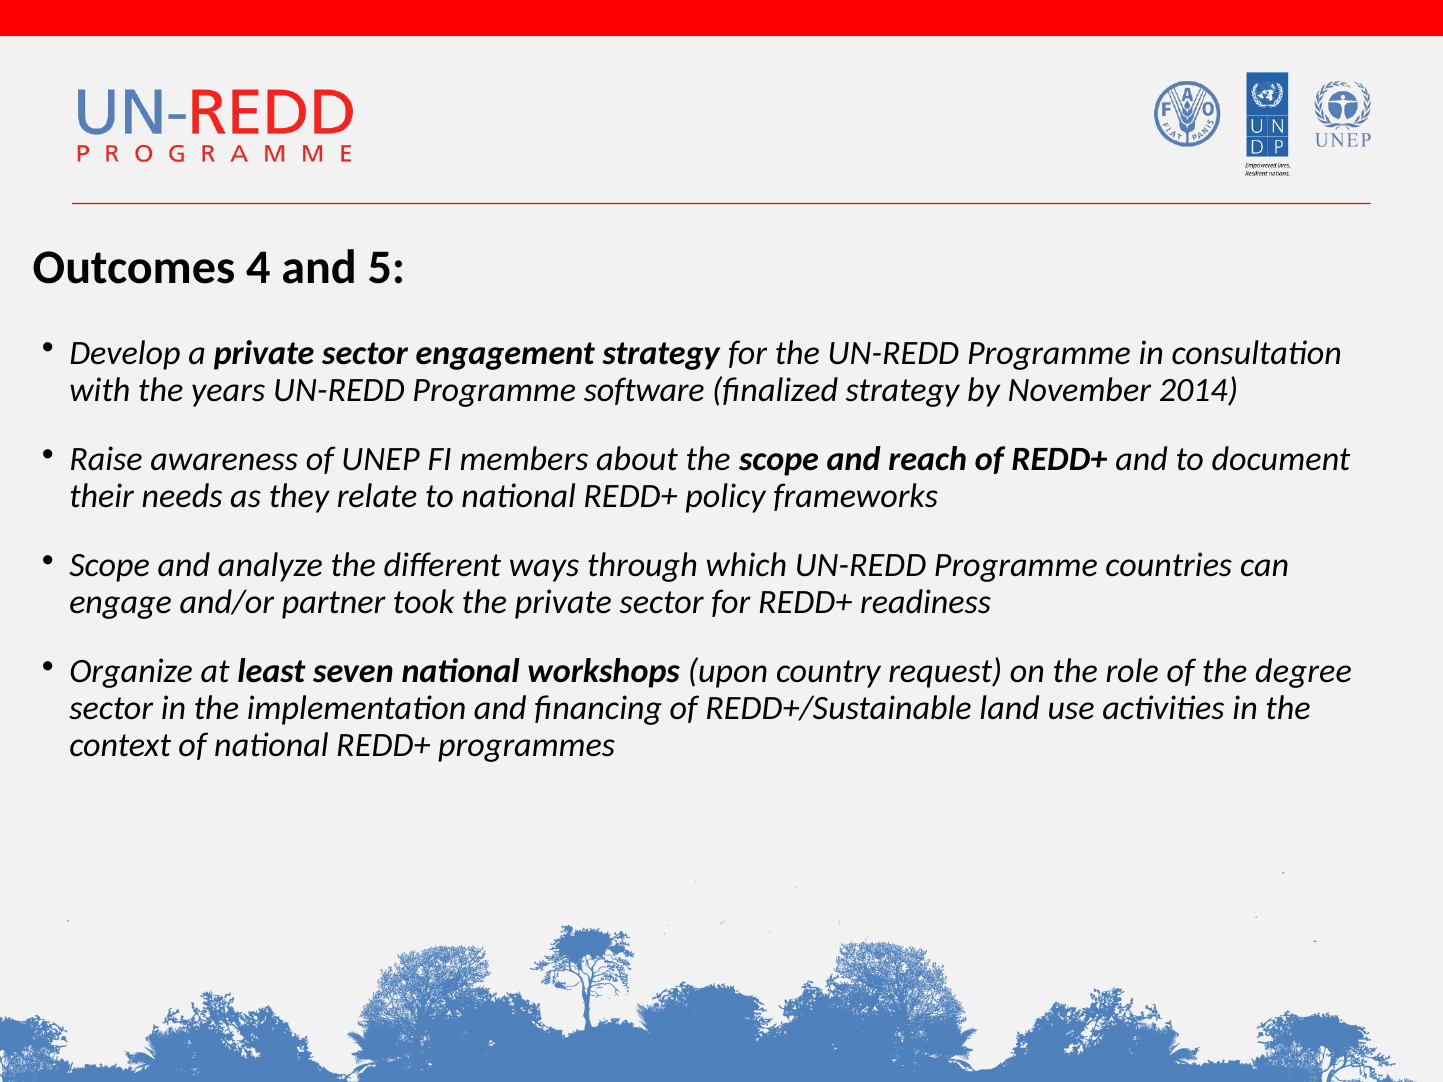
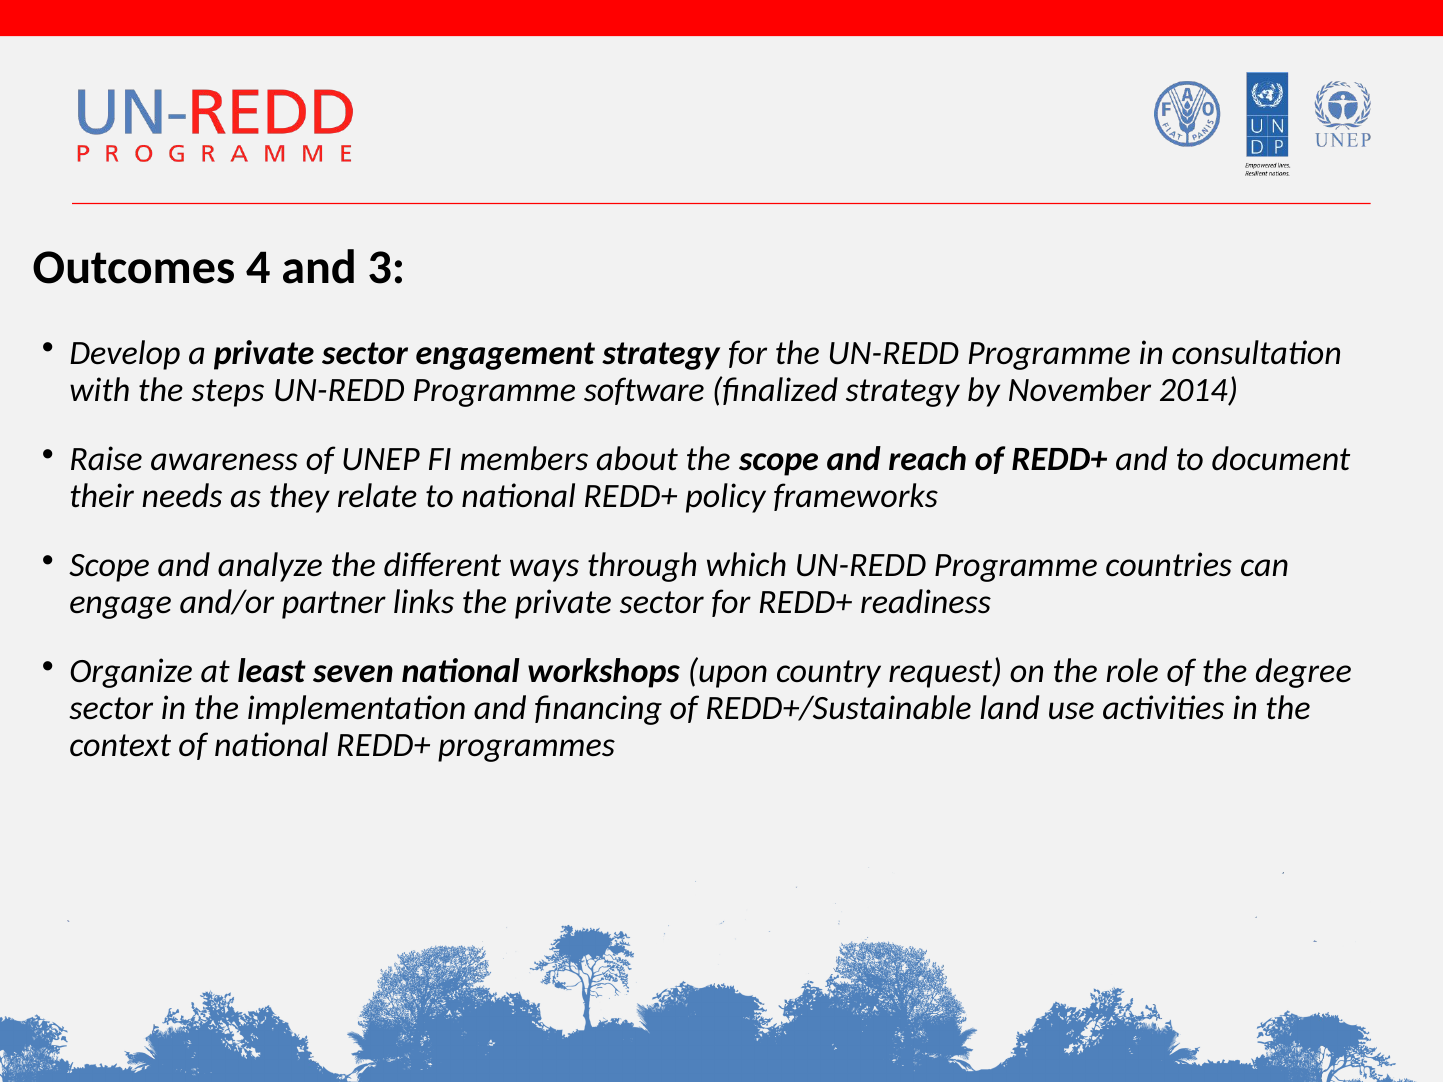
5: 5 -> 3 (386, 268)
years: years -> steps (228, 391)
took: took -> links (424, 603)
